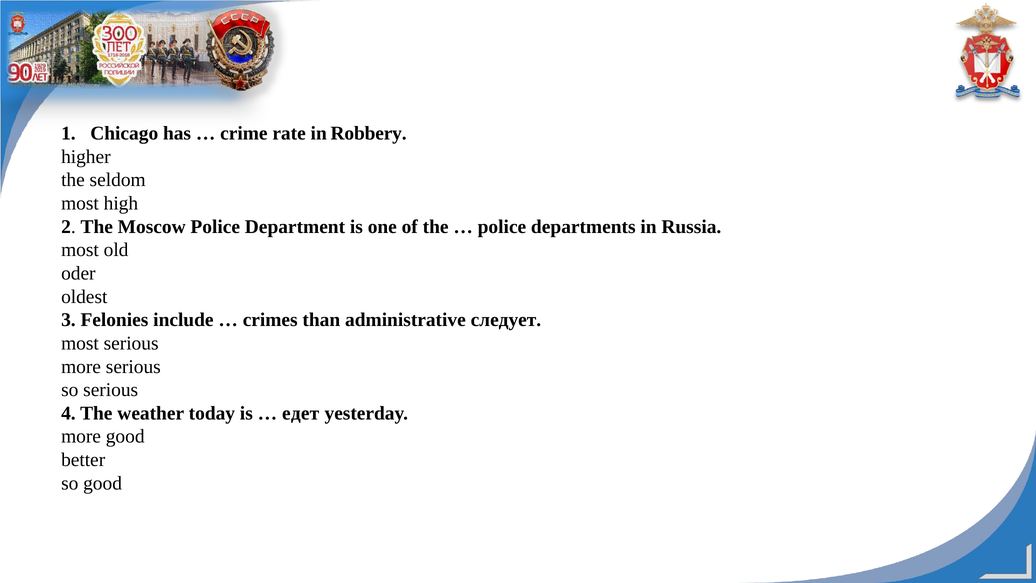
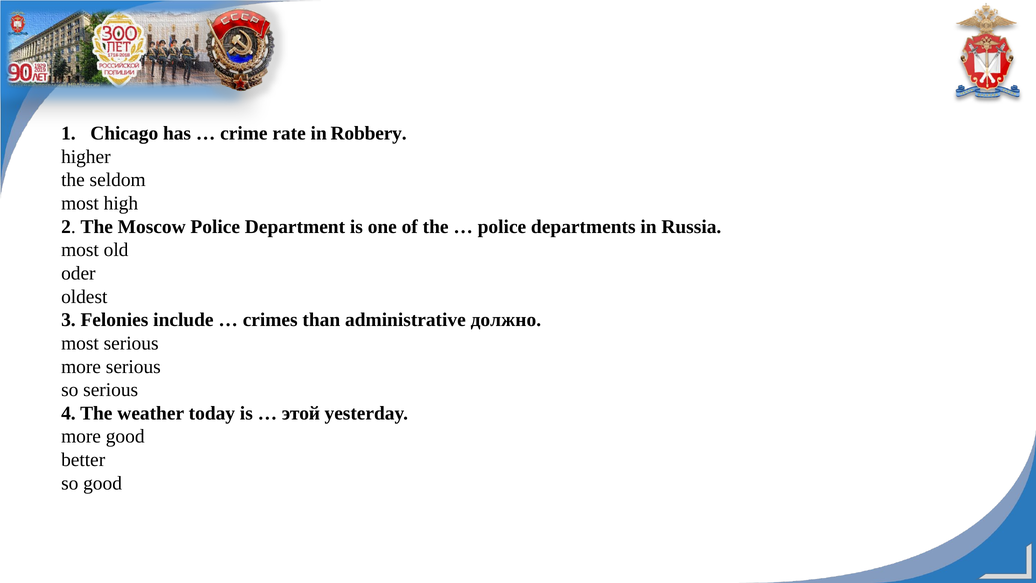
следует: следует -> должно (506, 320)
едет: едет -> этой (301, 413)
